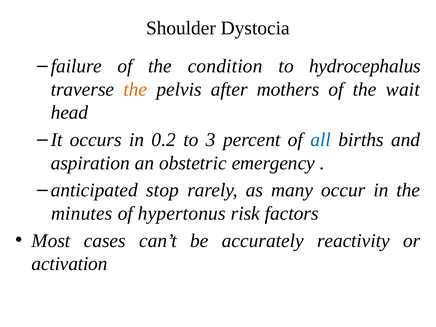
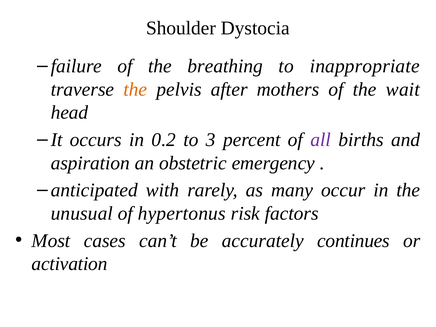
condition: condition -> breathing (225, 66)
hydrocephalus: hydrocephalus -> inappropriate (365, 66)
all colour: blue -> purple (321, 140)
stop: stop -> with (163, 190)
minutes: minutes -> unusual (82, 213)
reactivity: reactivity -> continues (353, 241)
